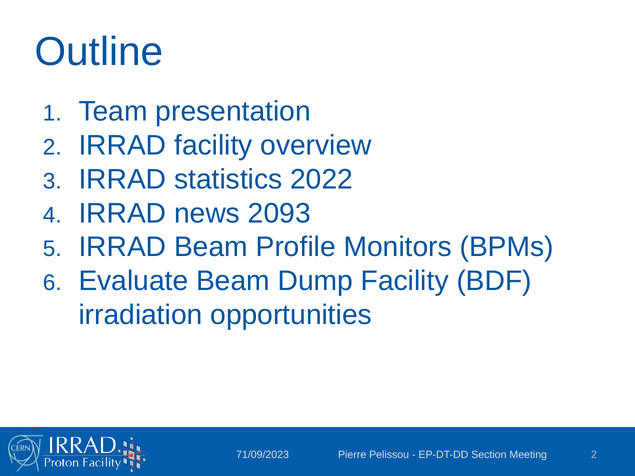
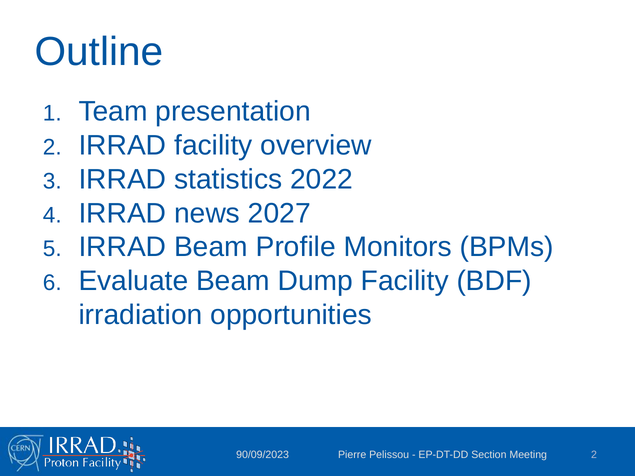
2093: 2093 -> 2027 (279, 213)
71/09/2023: 71/09/2023 -> 90/09/2023 (263, 455)
